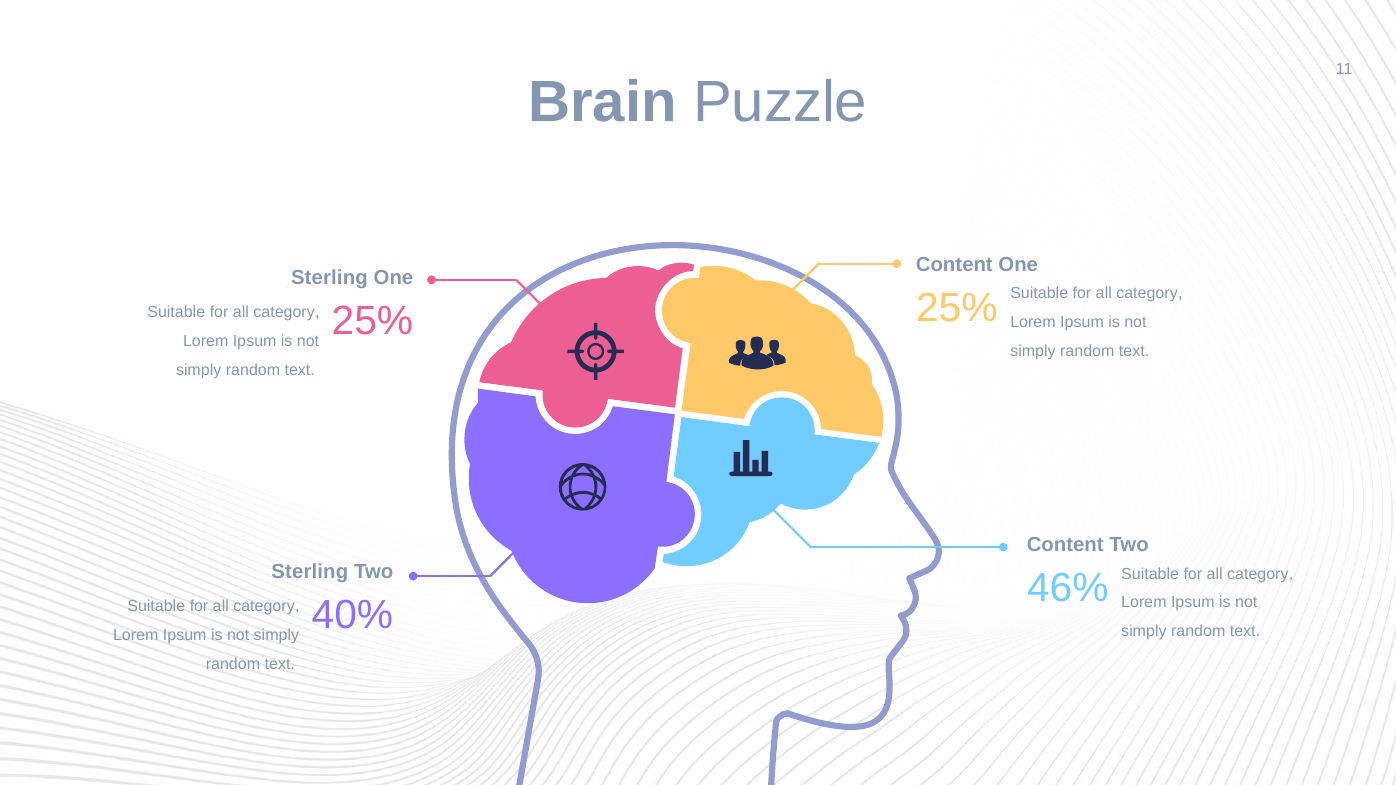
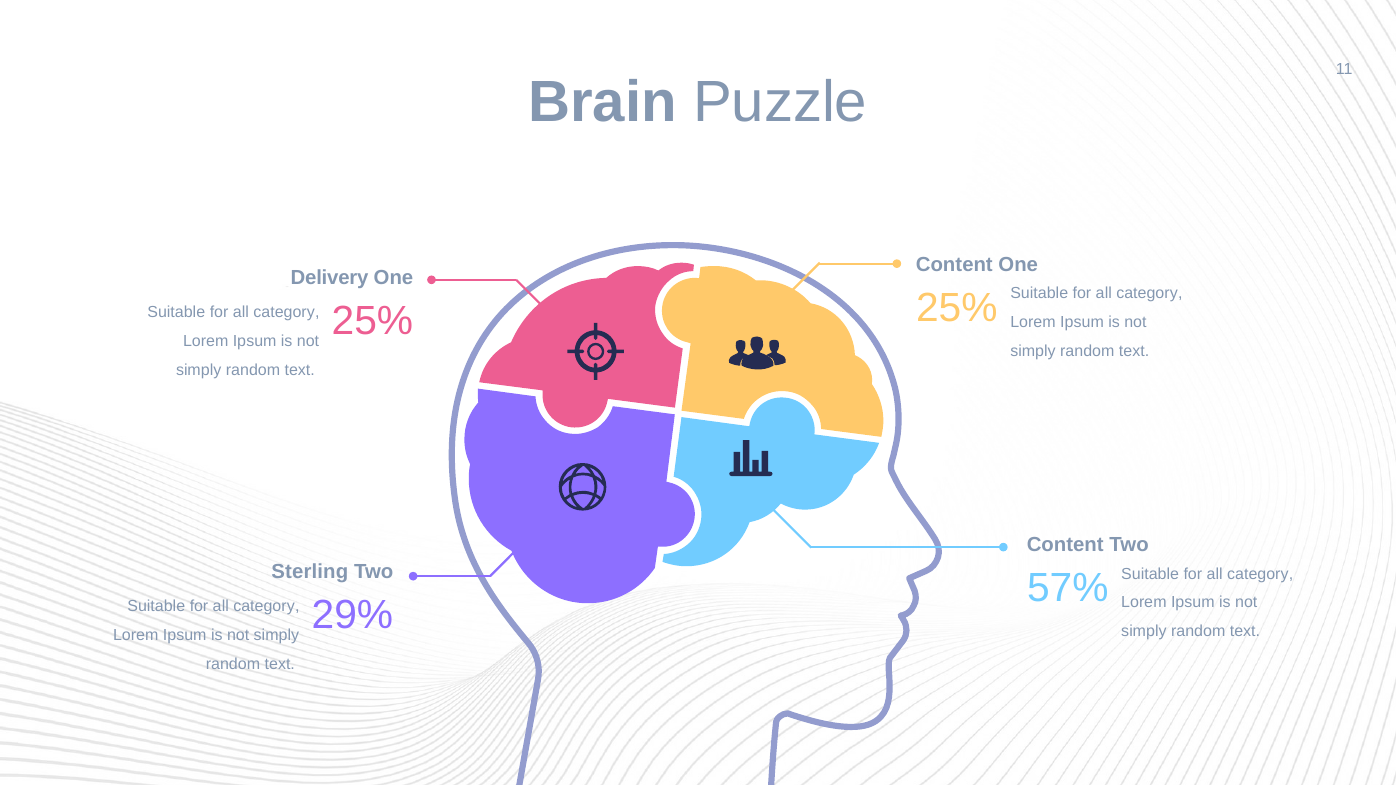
Sterling: Sterling -> Delivery (330, 277)
46%: 46% -> 57% (1068, 589)
40%: 40% -> 29% (352, 616)
